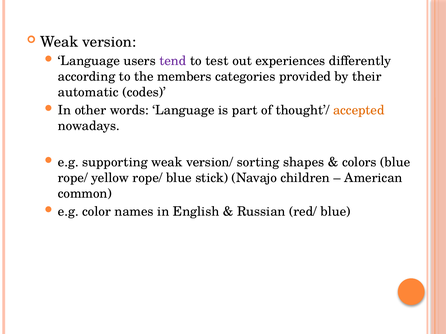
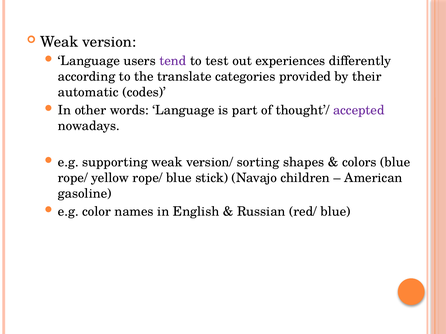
members: members -> translate (184, 77)
accepted colour: orange -> purple (359, 111)
common: common -> gasoline (85, 194)
